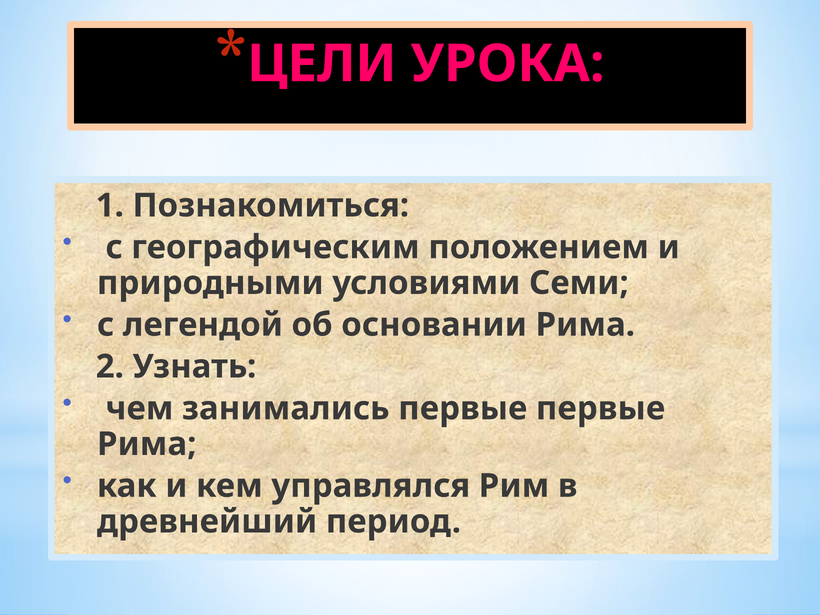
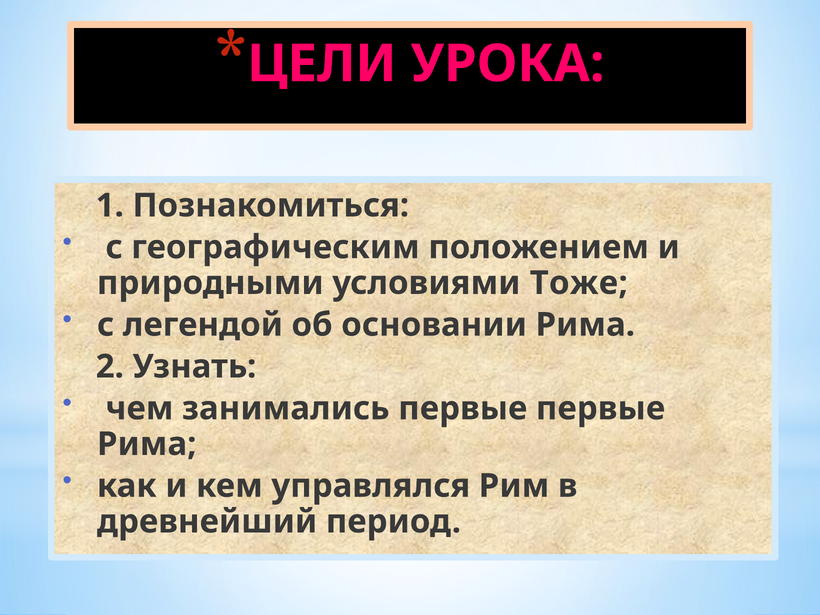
Семи: Семи -> Тоже (579, 283)
